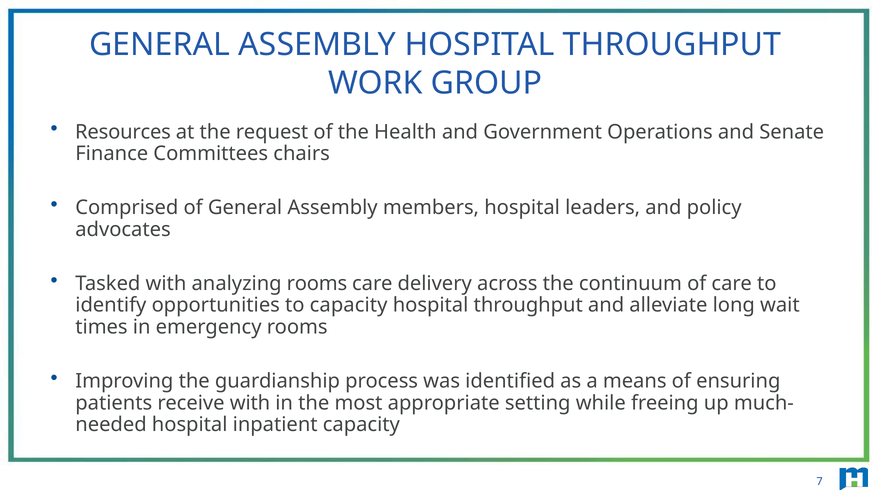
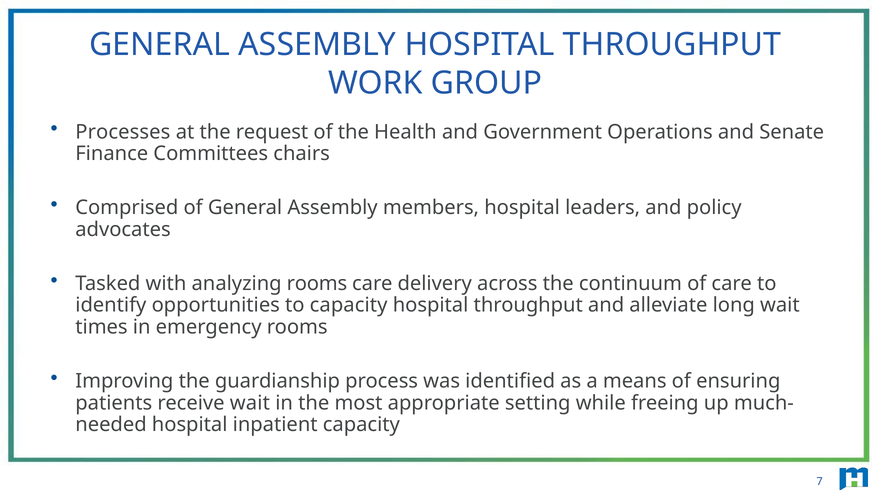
Resources: Resources -> Processes (123, 132)
receive with: with -> wait (250, 403)
